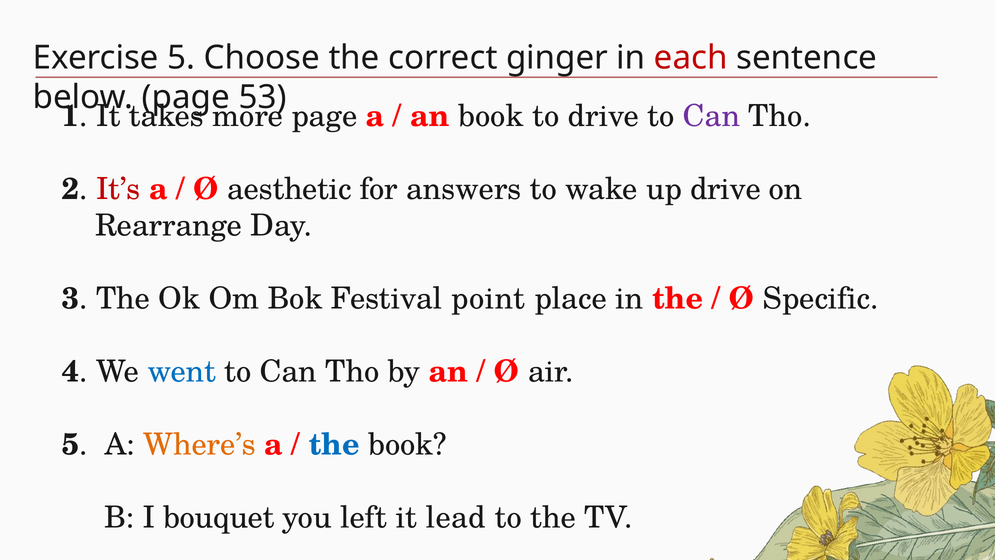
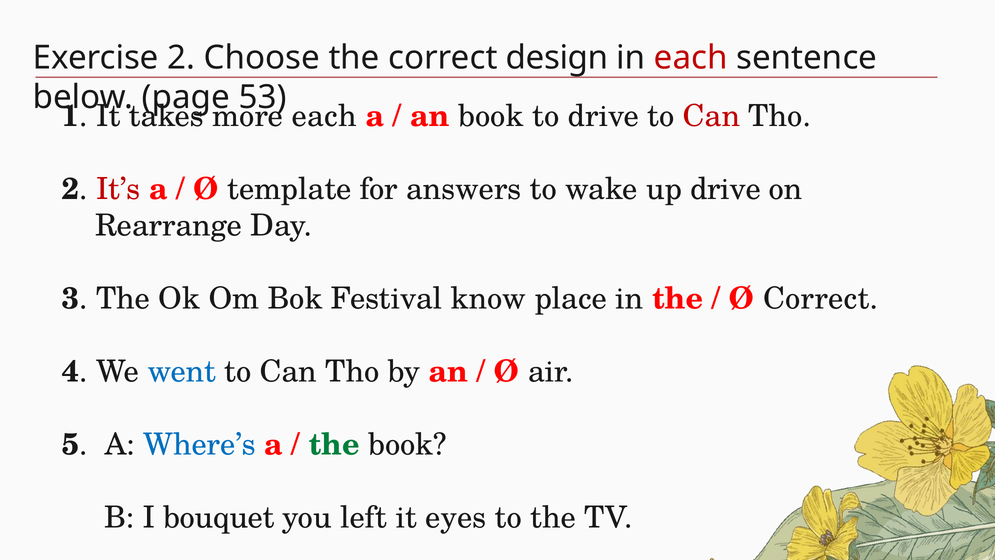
Exercise 5: 5 -> 2 (181, 58)
ginger: ginger -> design (557, 58)
page: page -> each (324, 116)
Can colour: purple -> red (712, 116)
aesthetic: aesthetic -> template (289, 189)
point: point -> know (488, 299)
Ø Specific: Specific -> Correct (821, 299)
Where’s colour: orange -> blue (200, 445)
the colour: blue -> green (334, 445)
lead: lead -> eyes (456, 518)
